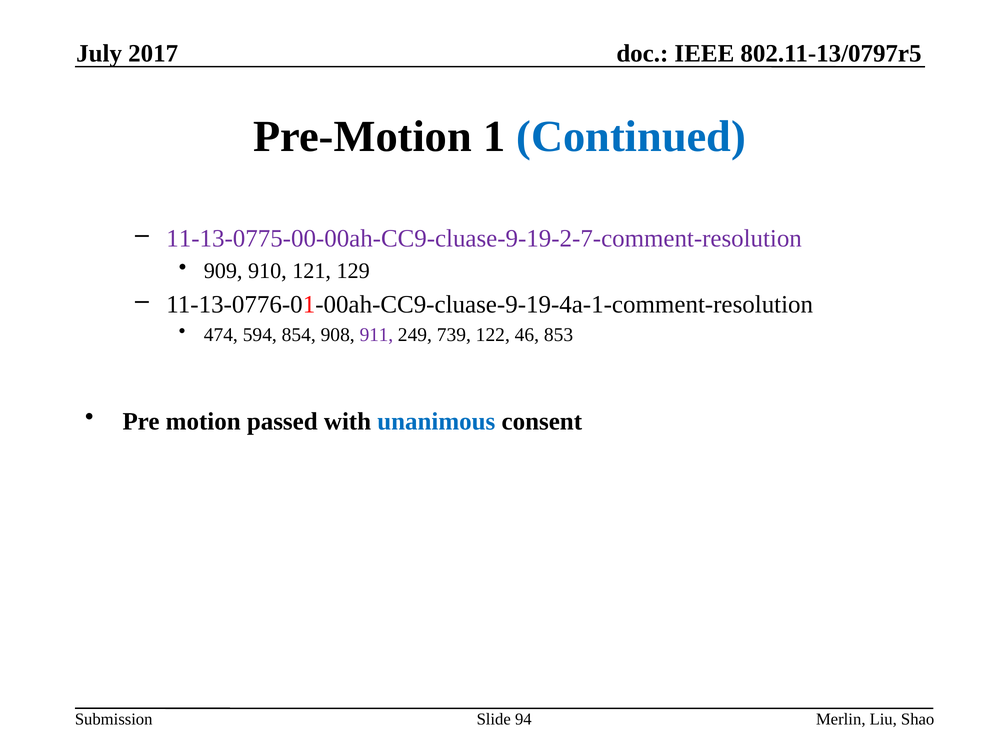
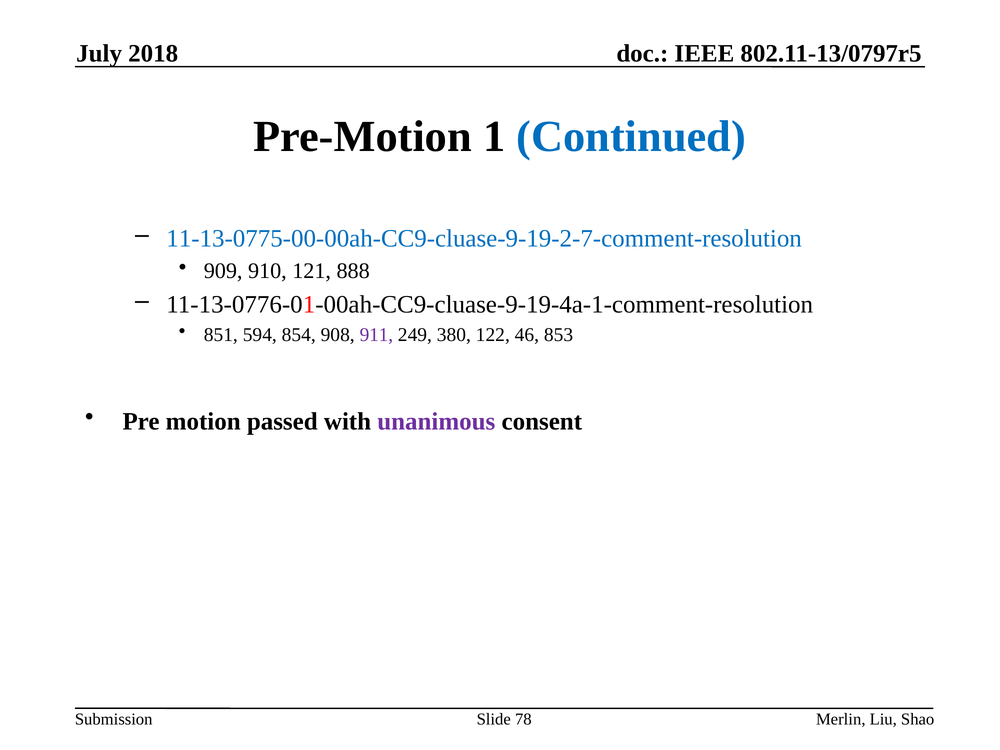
2017: 2017 -> 2018 (153, 53)
11-13-0775-00-00ah-CC9-cluase-9-19-2-7-comment-resolution colour: purple -> blue (484, 238)
129: 129 -> 888 (353, 271)
474: 474 -> 851 (221, 335)
739: 739 -> 380 (454, 335)
unanimous colour: blue -> purple (436, 421)
94: 94 -> 78 (523, 719)
